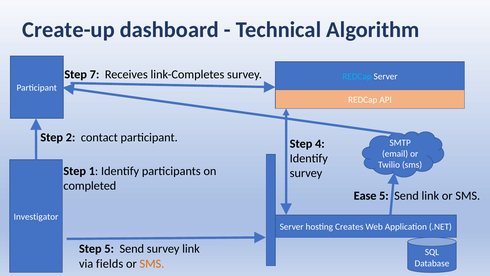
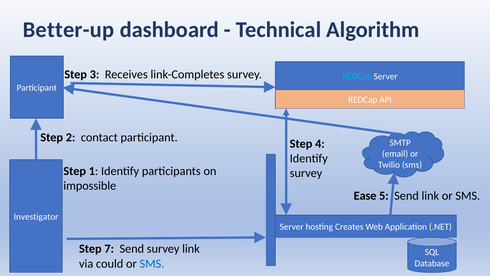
Create-up: Create-up -> Better-up (68, 30)
7: 7 -> 3 (95, 74)
completed: completed -> impossible (90, 185)
Step 5: 5 -> 7 (109, 249)
fields: fields -> could (110, 263)
SMS colour: orange -> blue (152, 263)
